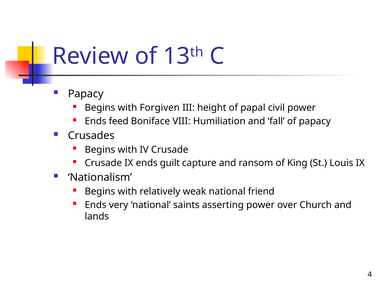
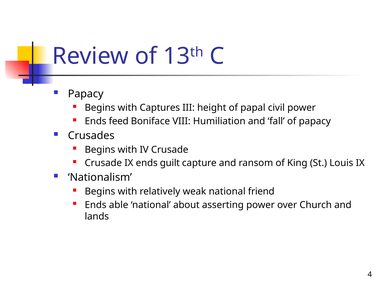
Forgiven: Forgiven -> Captures (160, 108)
very: very -> able (119, 205)
saints: saints -> about (186, 205)
